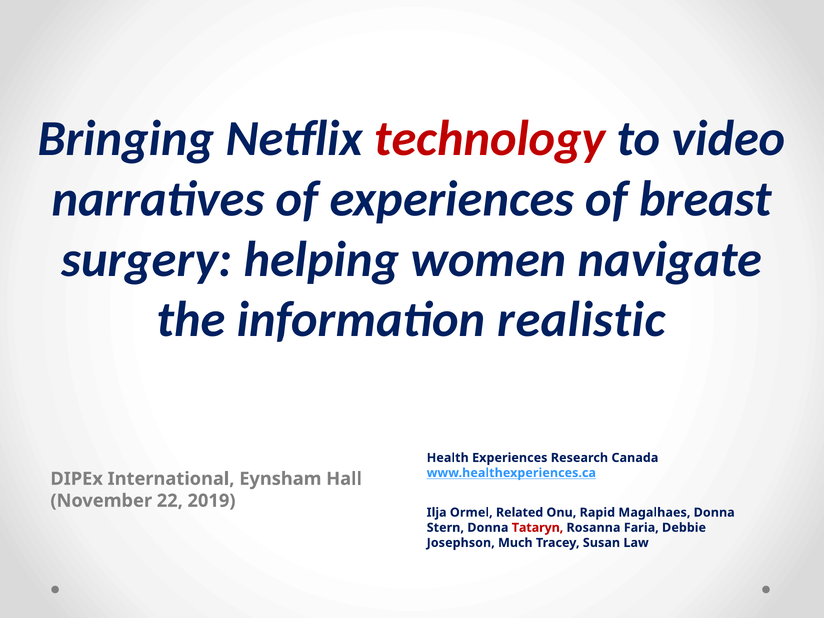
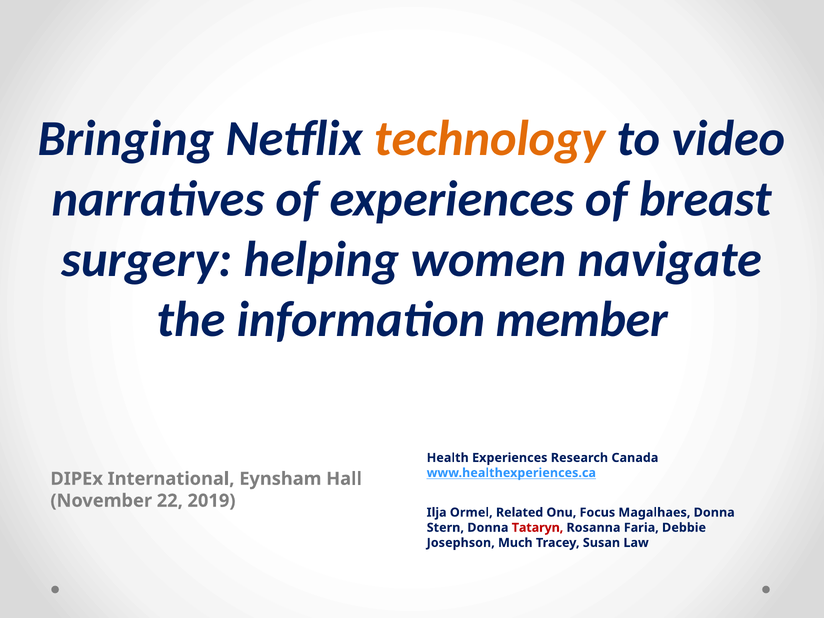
technology colour: red -> orange (490, 139)
realistic: realistic -> member (582, 320)
Rapid: Rapid -> Focus (597, 513)
